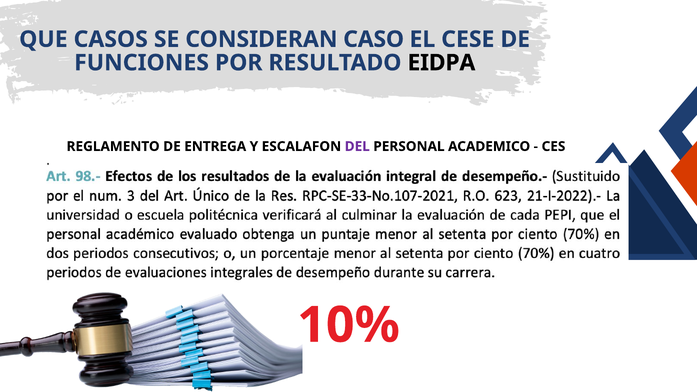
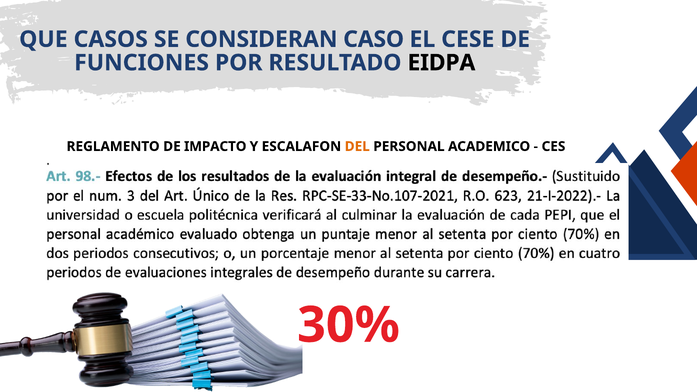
ENTREGA: ENTREGA -> IMPACTO (215, 146)
DEL colour: purple -> orange (357, 146)
10%: 10% -> 30% (349, 325)
